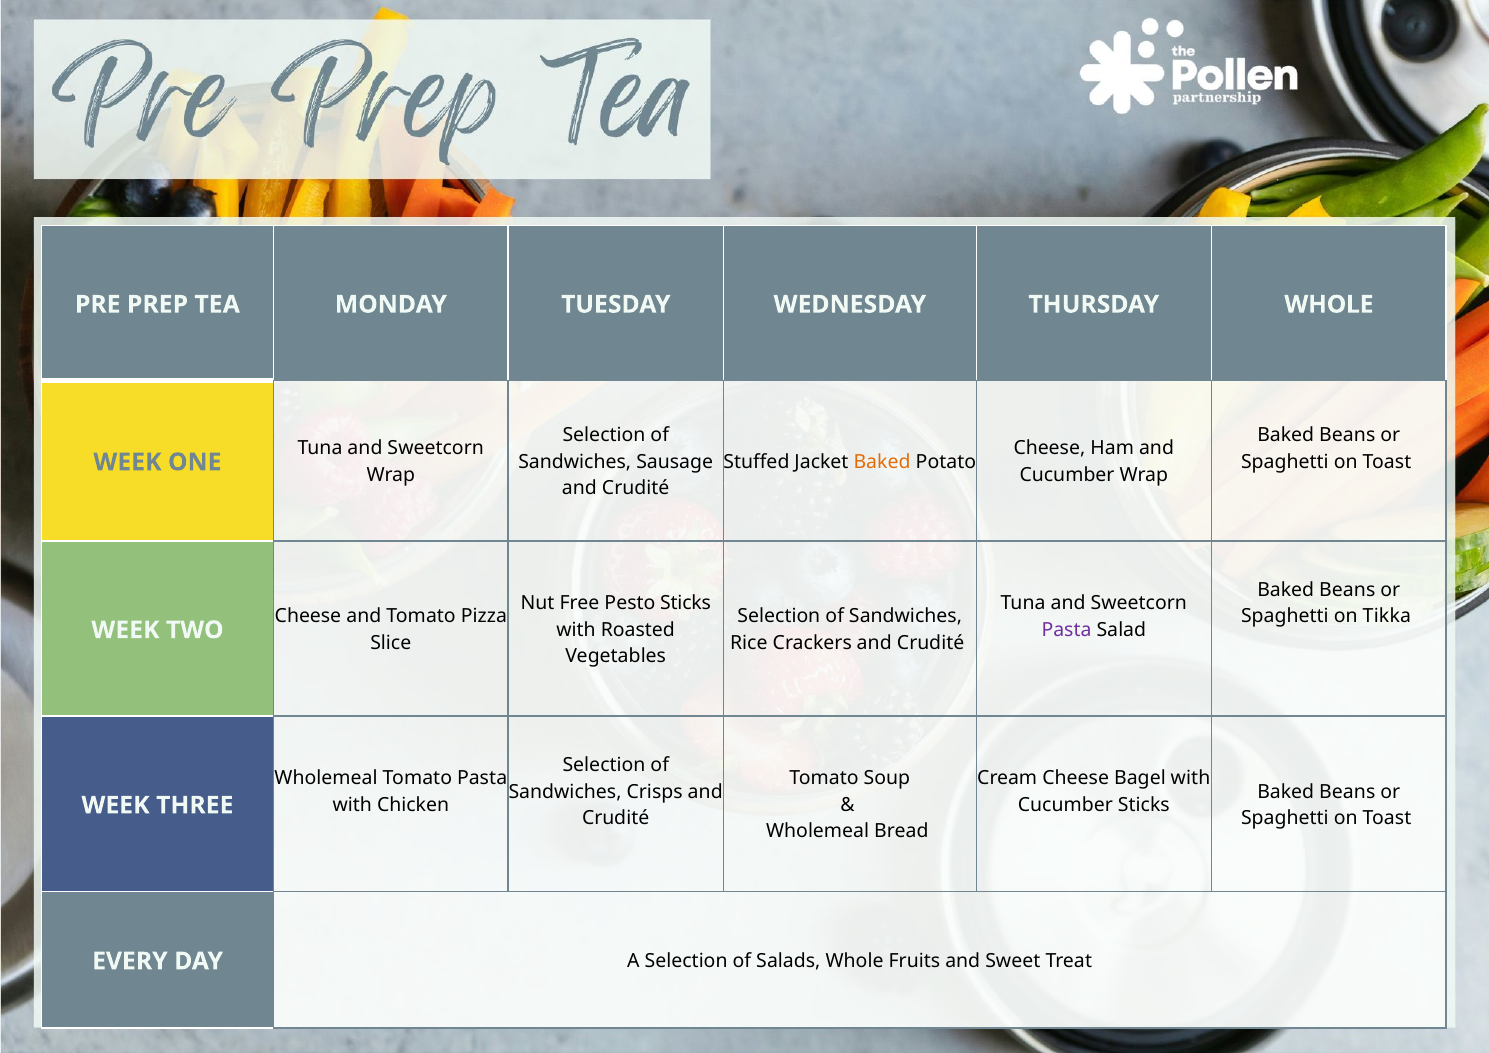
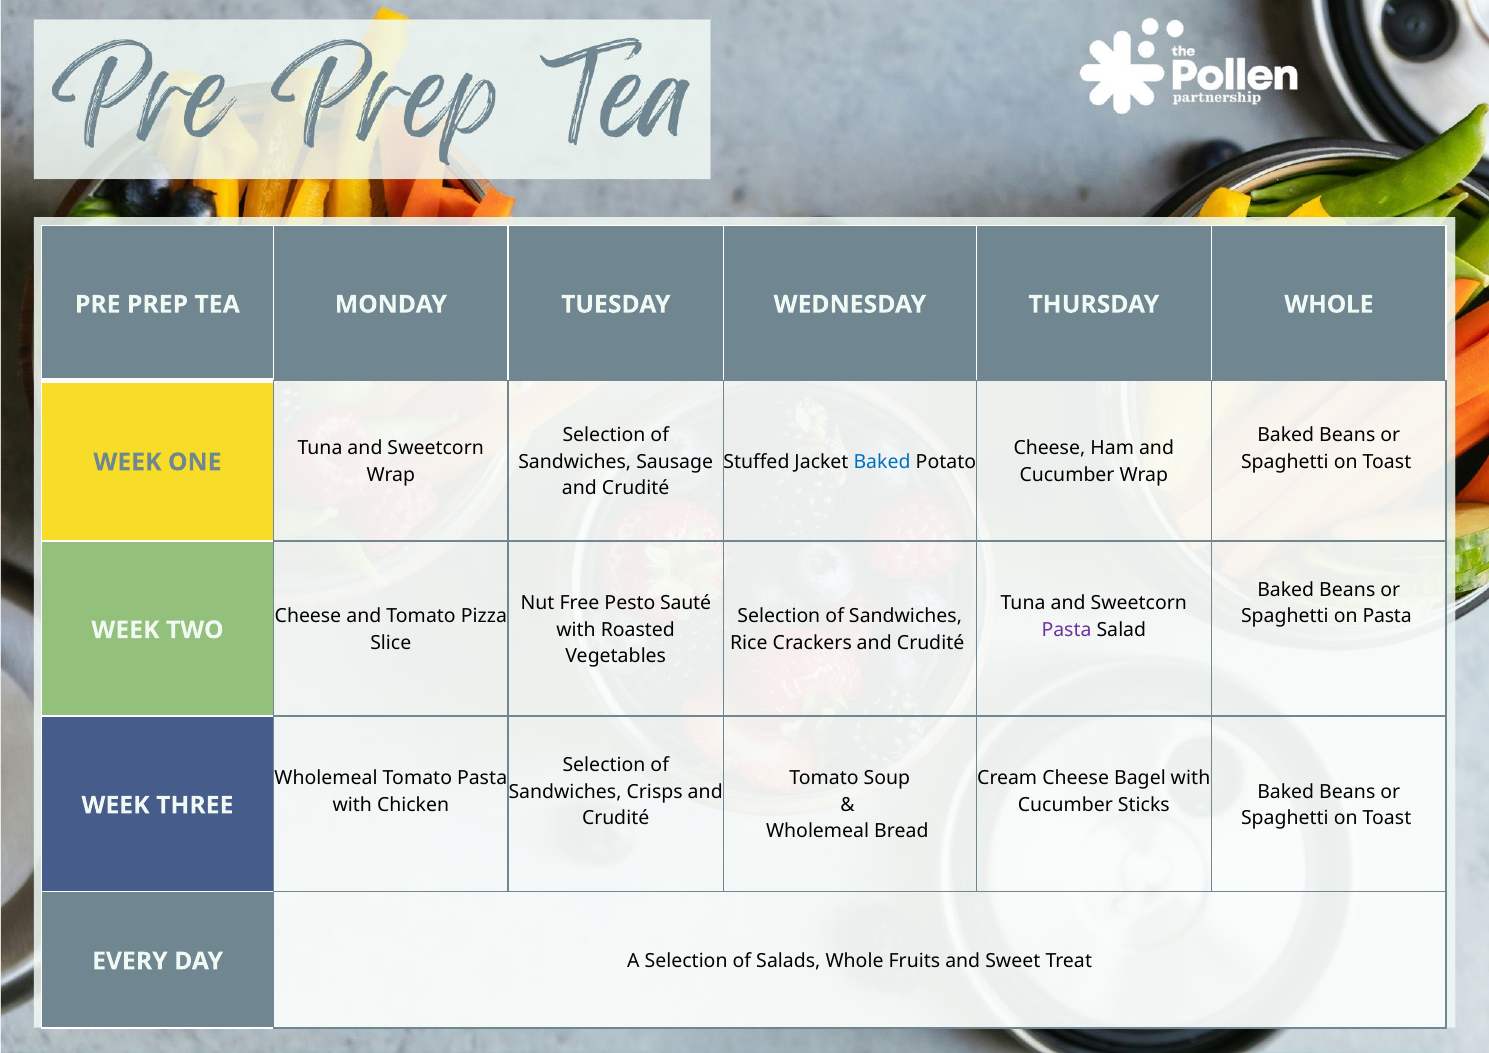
Baked colour: orange -> blue (882, 462)
Pesto Sticks: Sticks -> Sauté (686, 603)
on Tikka: Tikka -> Pasta (1387, 616)
